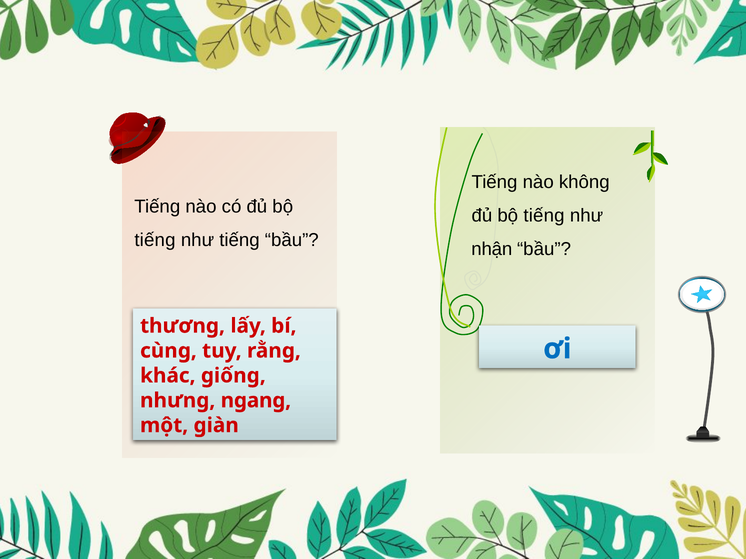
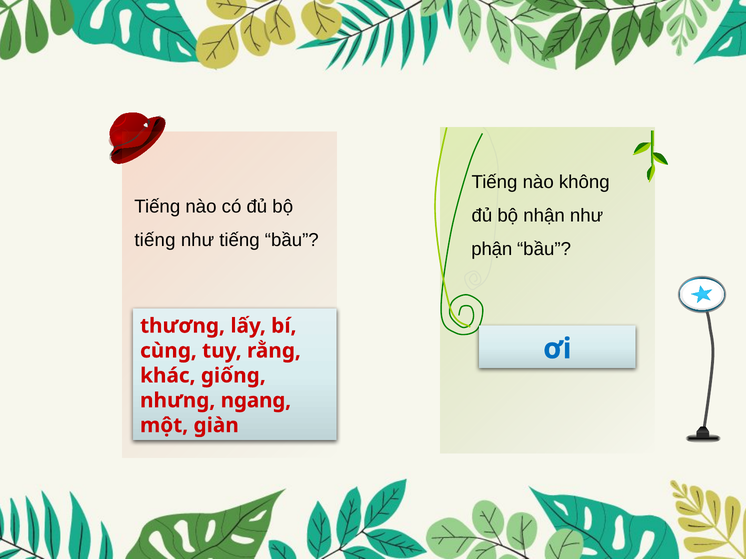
tiếng: tiếng -> nhận (544, 216)
nhận: nhận -> phận (492, 250)
